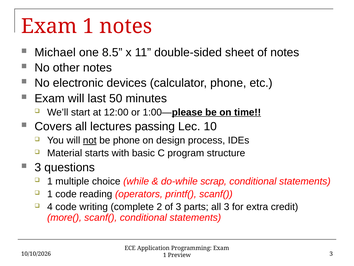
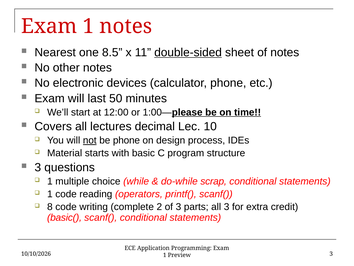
Michael: Michael -> Nearest (55, 52)
double-sided underline: none -> present (188, 52)
passing: passing -> decimal (155, 126)
4: 4 -> 8 (50, 207)
more(: more( -> basic( (64, 217)
